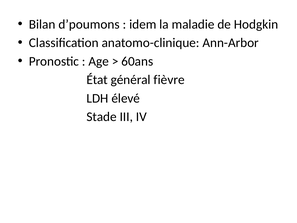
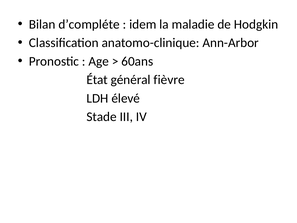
d’poumons: d’poumons -> d’compléte (89, 24)
